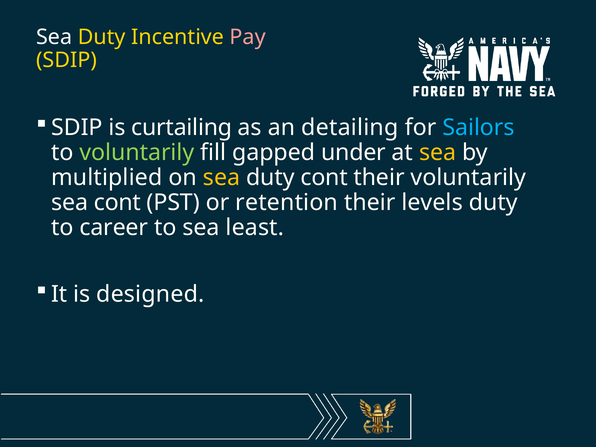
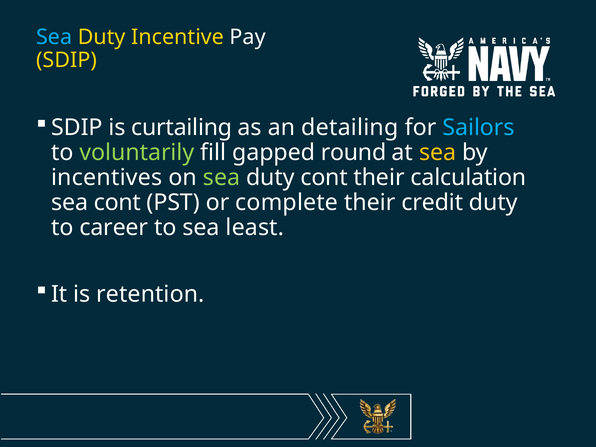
Sea colour: white -> light blue (54, 37)
Pay colour: pink -> white (248, 37)
under: under -> round (354, 153)
multiplied: multiplied -> incentives (107, 178)
sea colour: yellow -> light green (222, 178)
their voluntarily: voluntarily -> calculation (468, 178)
retention: retention -> complete (287, 203)
levels: levels -> credit (432, 203)
designed: designed -> retention (150, 294)
